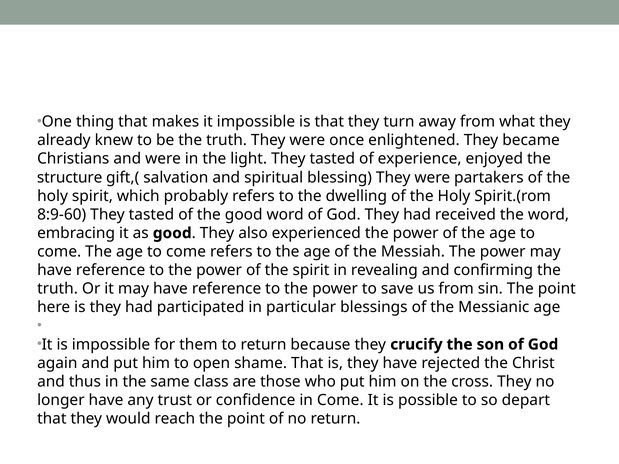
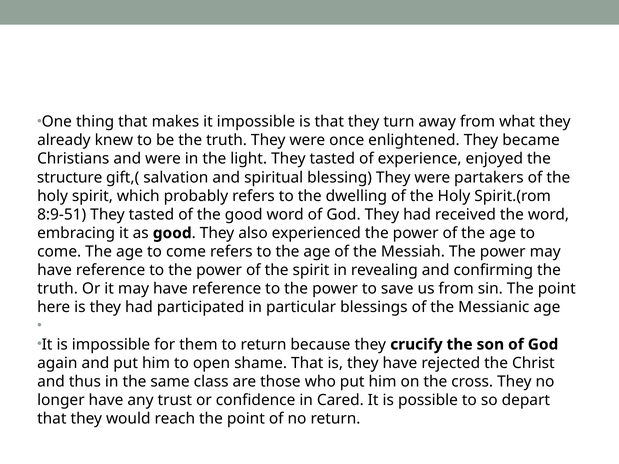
8:9-60: 8:9-60 -> 8:9-51 (62, 215)
in Come: Come -> Cared (340, 400)
